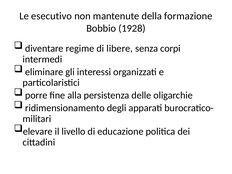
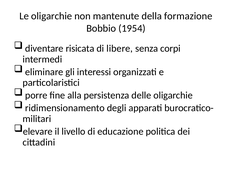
Le esecutivo: esecutivo -> oligarchie (52, 16)
1928: 1928 -> 1954 (132, 28)
regime: regime -> risicata (80, 48)
